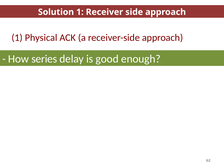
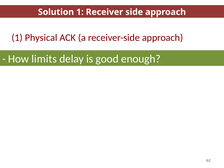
series: series -> limits (44, 59)
